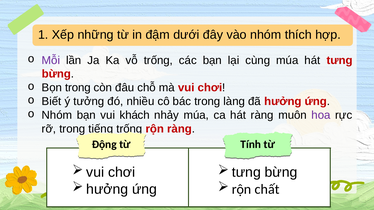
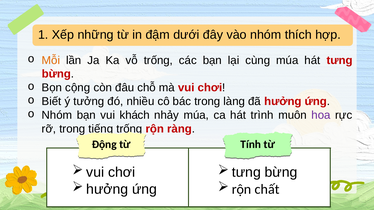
Mỗi colour: purple -> orange (51, 60)
Bọn trong: trong -> cộng (78, 88)
hát ràng: ràng -> trình (262, 115)
